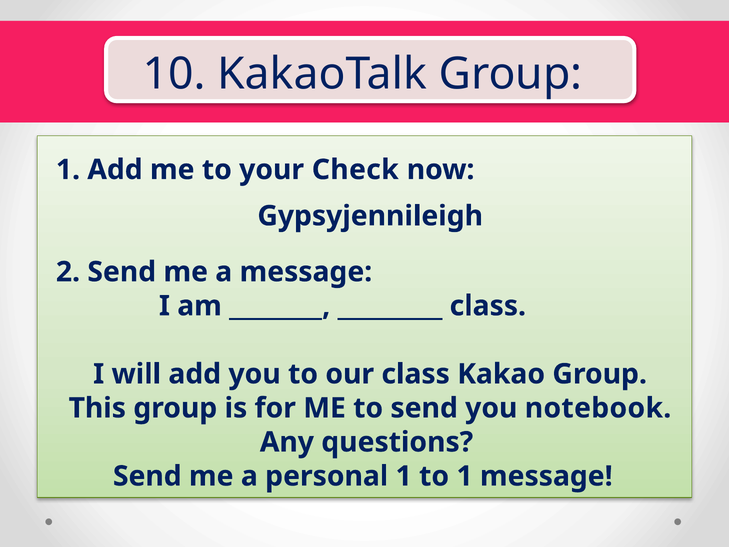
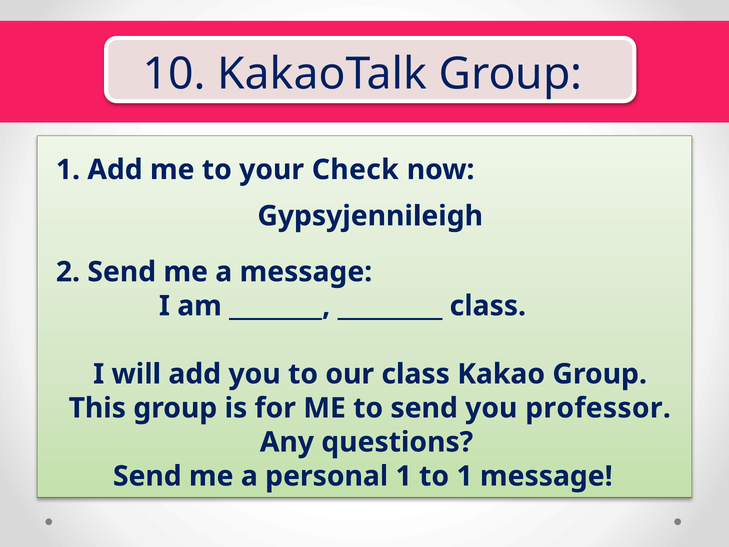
notebook: notebook -> professor (598, 408)
